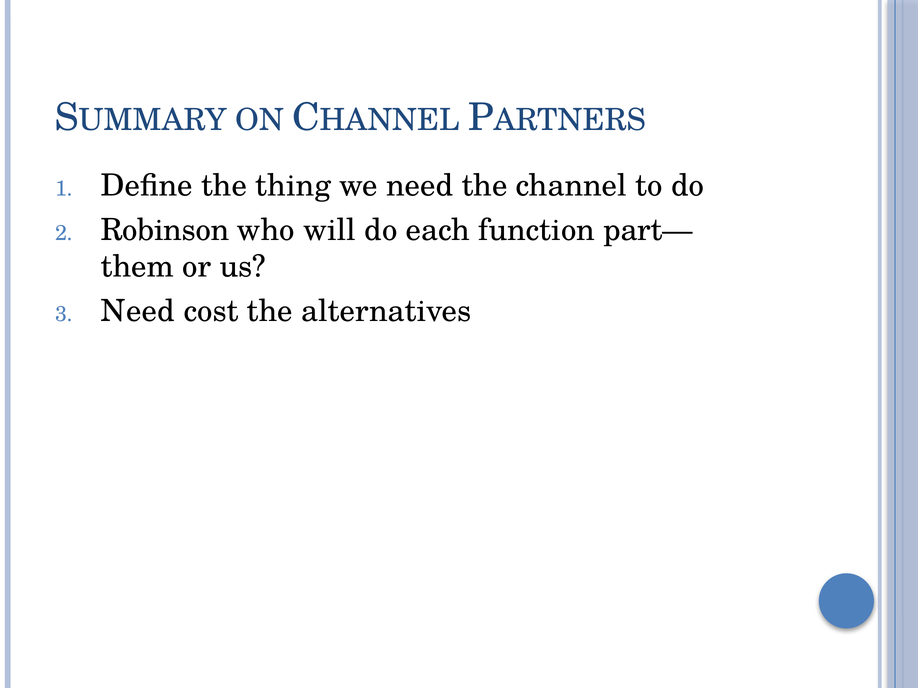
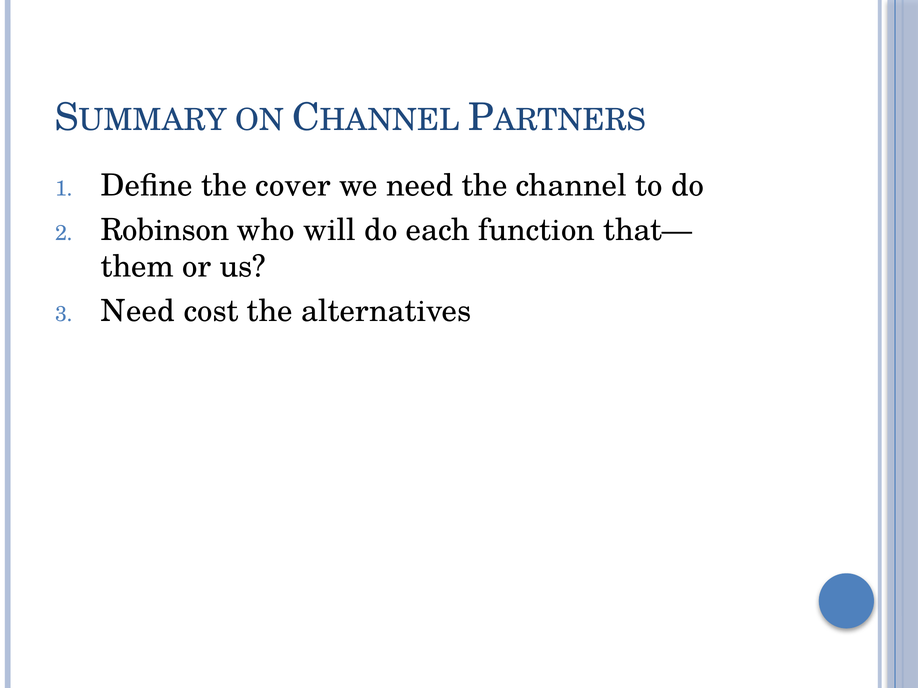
thing: thing -> cover (293, 186)
part—: part— -> that— (648, 230)
